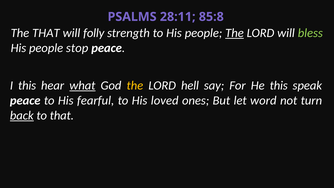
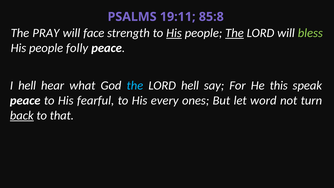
28:11: 28:11 -> 19:11 (178, 17)
The THAT: THAT -> PRAY (46, 33)
folly: folly -> face (94, 33)
His underline: none -> present (174, 33)
stop: stop -> folly (77, 48)
I this: this -> hell (27, 85)
what underline: present -> none (82, 85)
the colour: yellow -> light blue (135, 85)
loved: loved -> every (165, 100)
